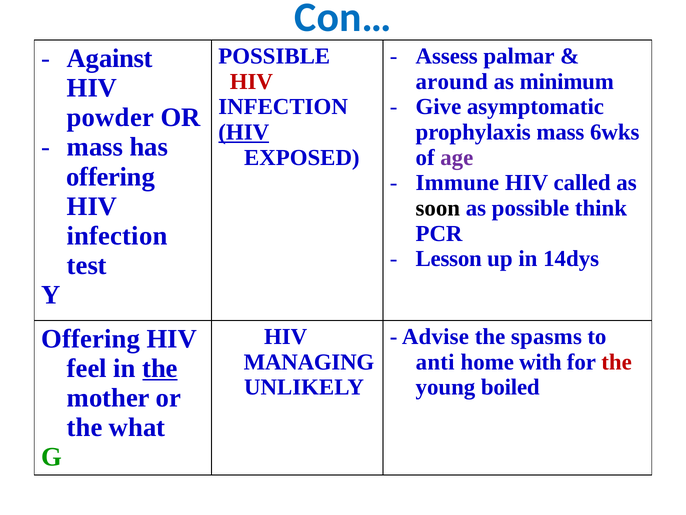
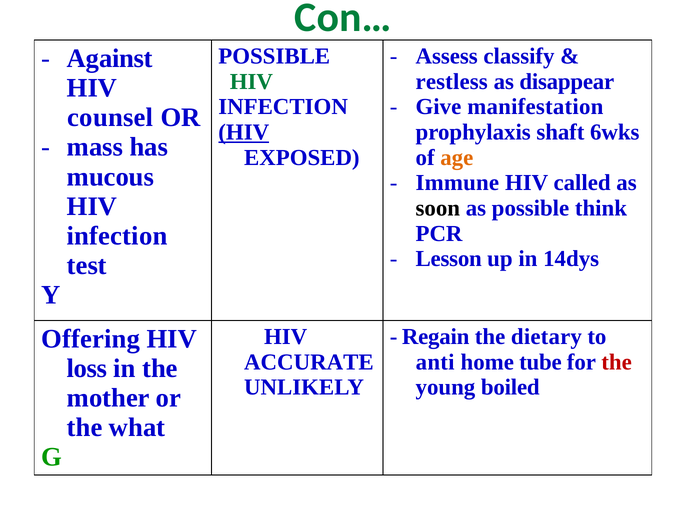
Con… colour: blue -> green (343, 17)
palmar: palmar -> classify (519, 56)
HIV colour: red -> green (251, 82)
around: around -> restless (452, 82)
minimum: minimum -> disappear (567, 82)
asymptomatic: asymptomatic -> manifestation (535, 107)
powder: powder -> counsel (110, 117)
prophylaxis mass: mass -> shaft (560, 132)
age colour: purple -> orange (457, 157)
offering: offering -> mucous (111, 177)
Advise: Advise -> Regain (436, 336)
spasms: spasms -> dietary (546, 336)
MANAGING: MANAGING -> ACCURATE (309, 362)
with: with -> tube (540, 362)
feel: feel -> loss (87, 368)
the underline: present -> none (160, 368)
